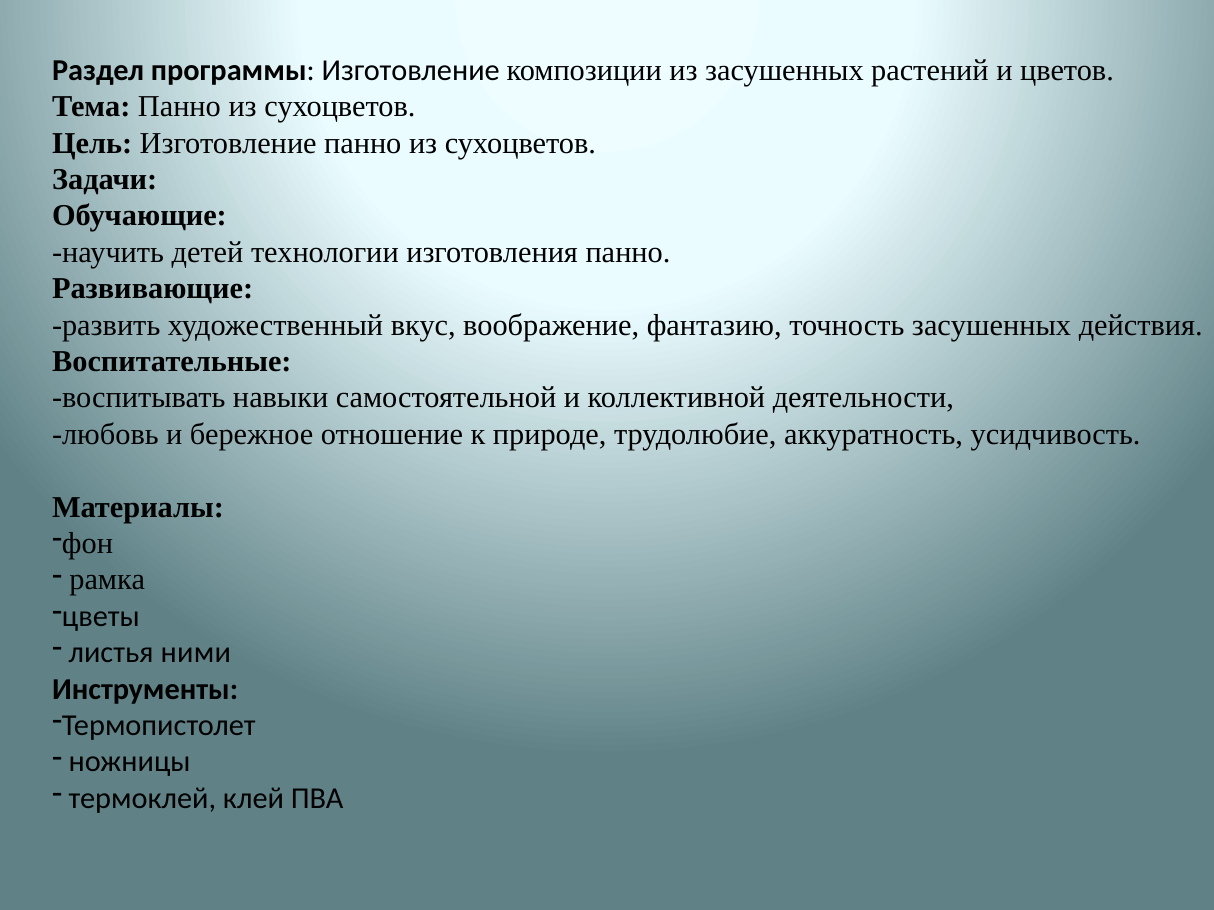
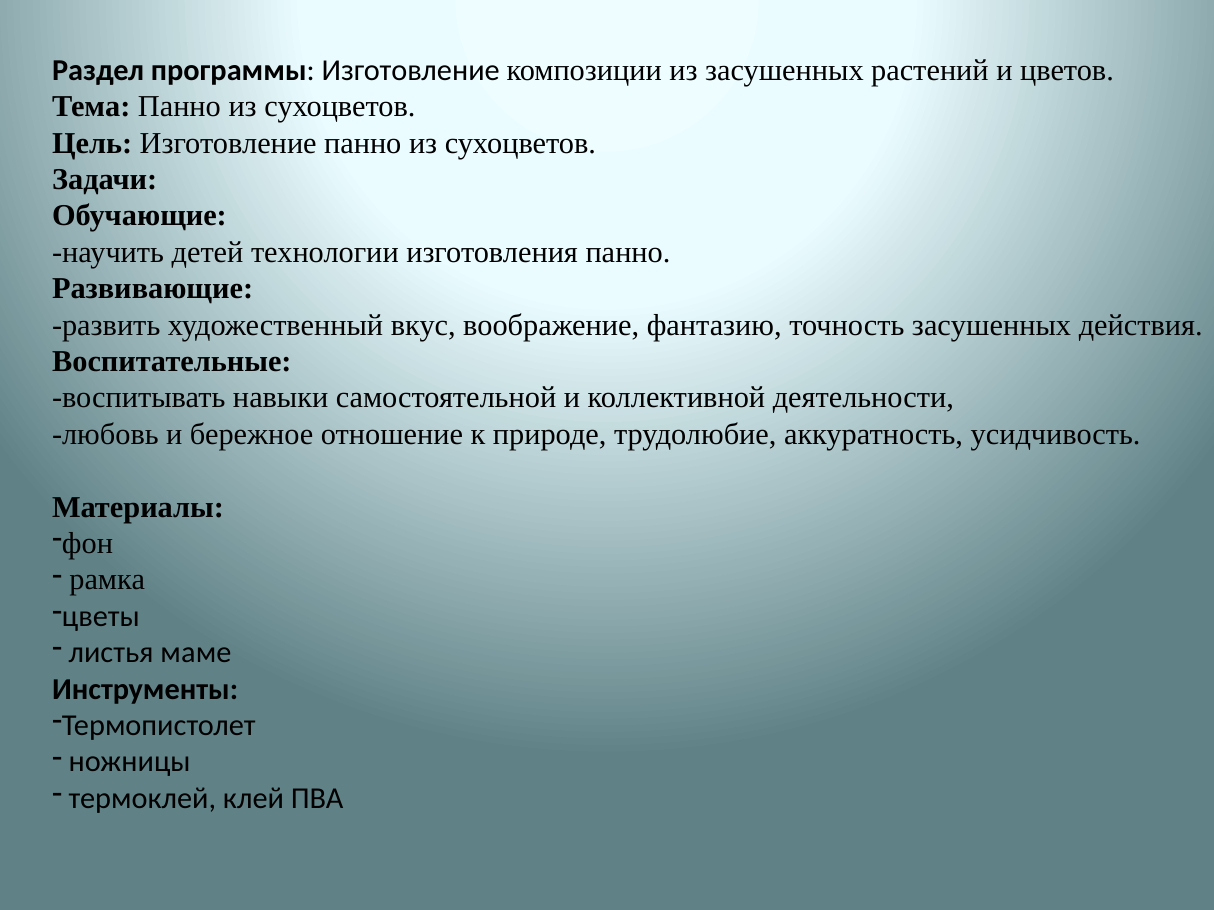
ними: ними -> маме (196, 653)
